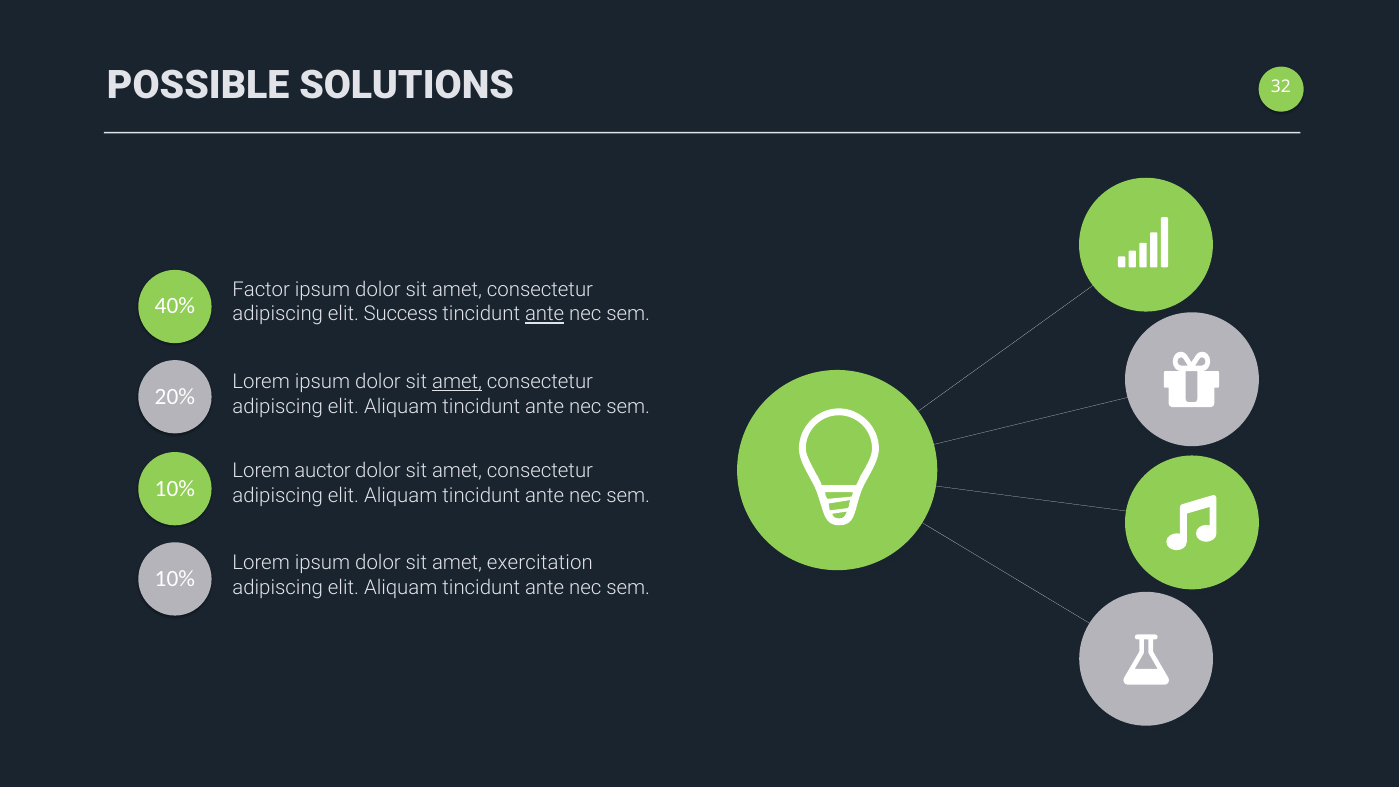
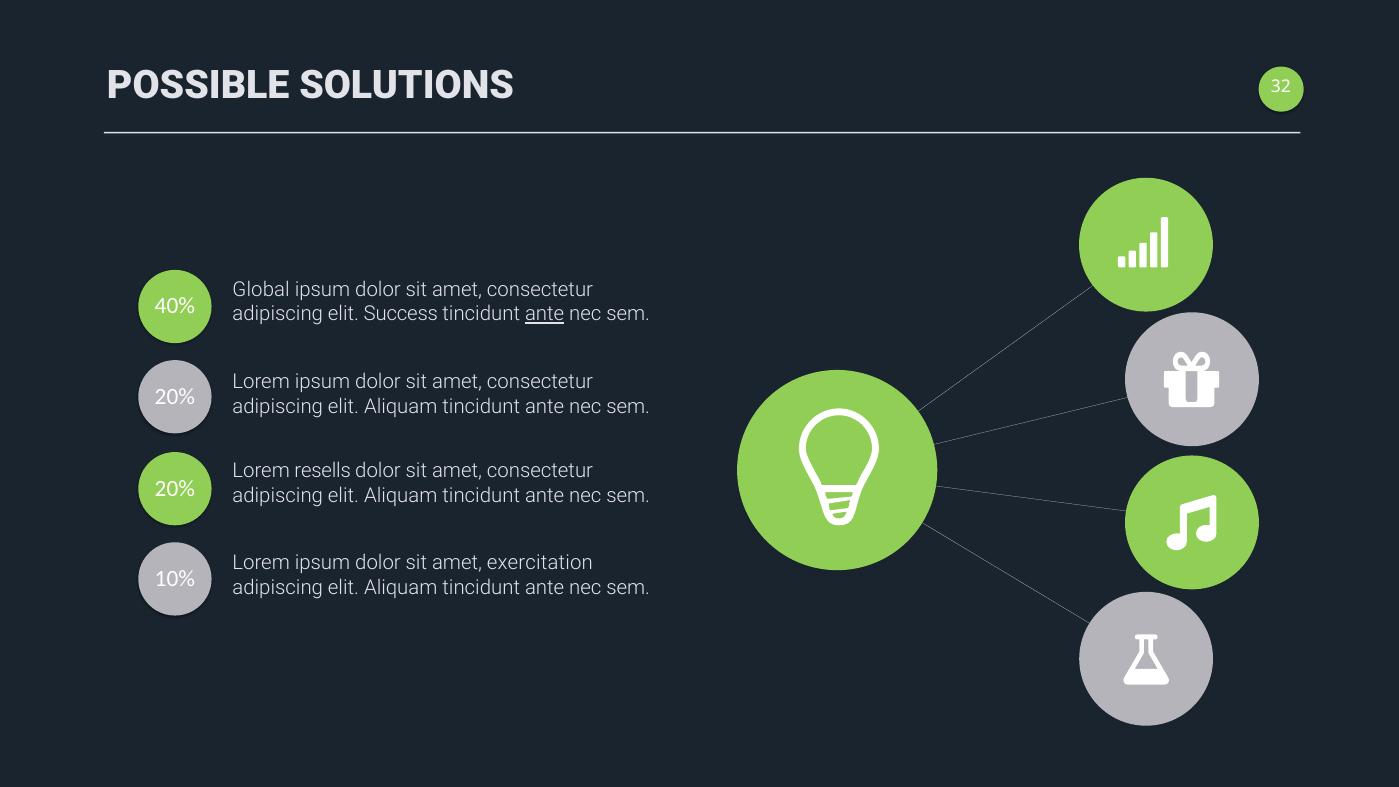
Factor: Factor -> Global (261, 290)
amet underline: present -> none (457, 382)
auctor: auctor -> resells (323, 471)
10%: 10% -> 20% (175, 488)
